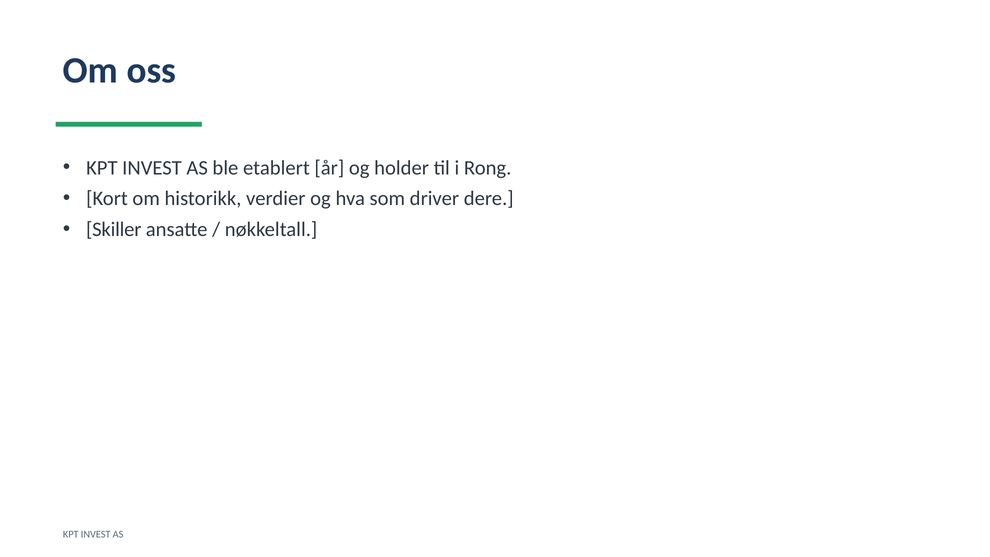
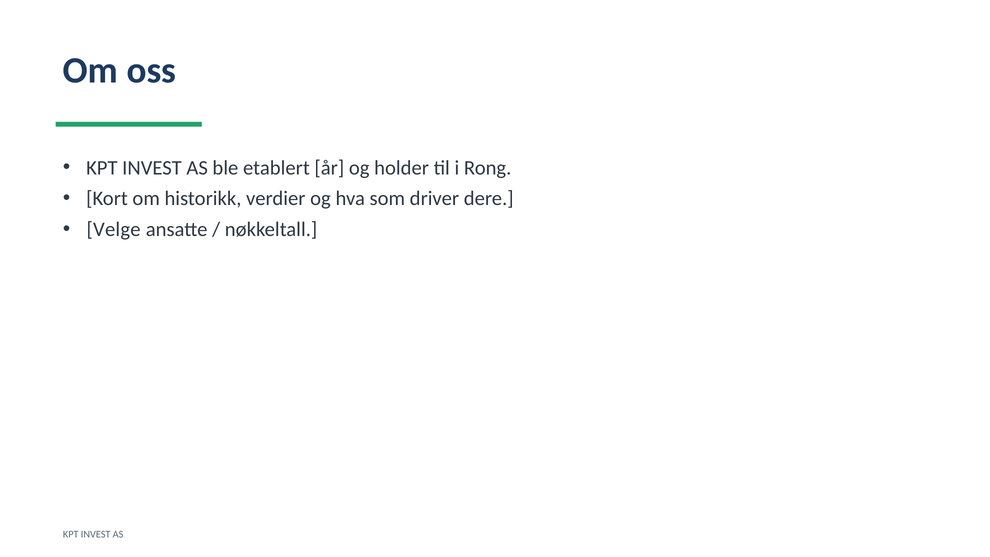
Skiller: Skiller -> Velge (114, 230)
